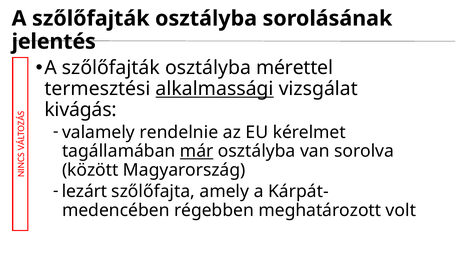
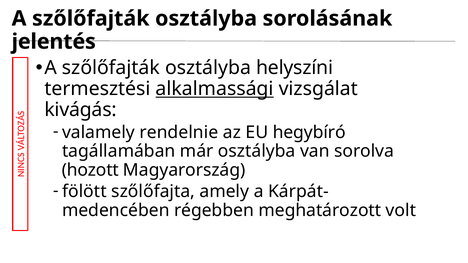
mérettel: mérettel -> helyszíni (295, 68)
kérelmet: kérelmet -> hegybíró (309, 132)
már underline: present -> none (197, 151)
között: között -> hozott (90, 170)
lezárt: lezárt -> fölött (84, 192)
